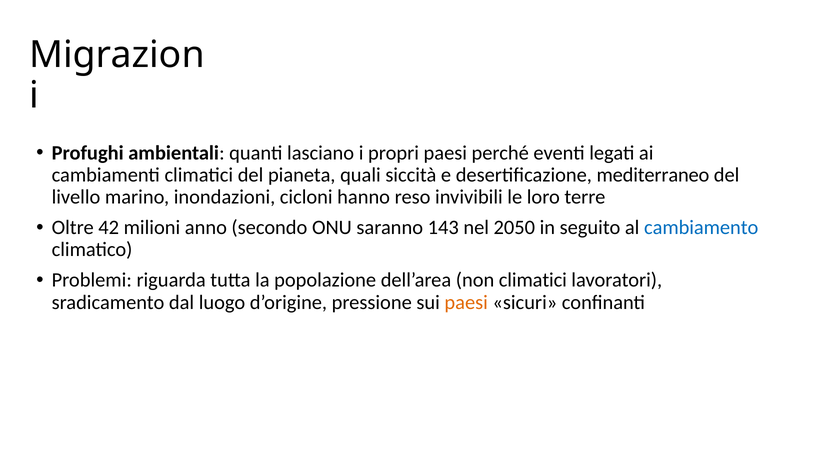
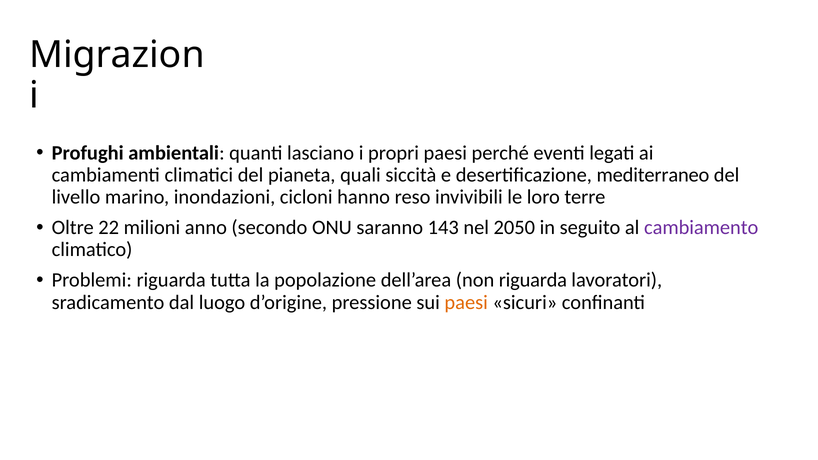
42: 42 -> 22 (109, 228)
cambiamento colour: blue -> purple (701, 228)
non climatici: climatici -> riguarda (533, 280)
